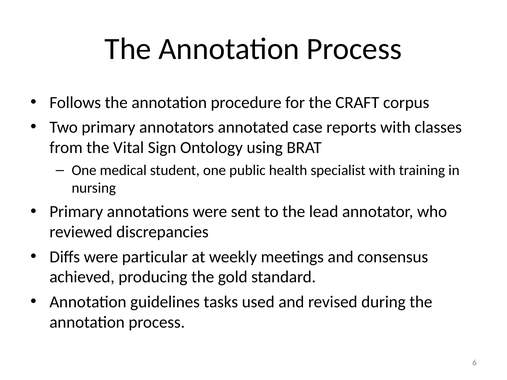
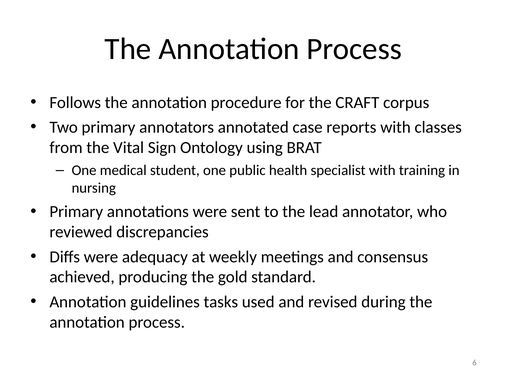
particular: particular -> adequacy (155, 257)
